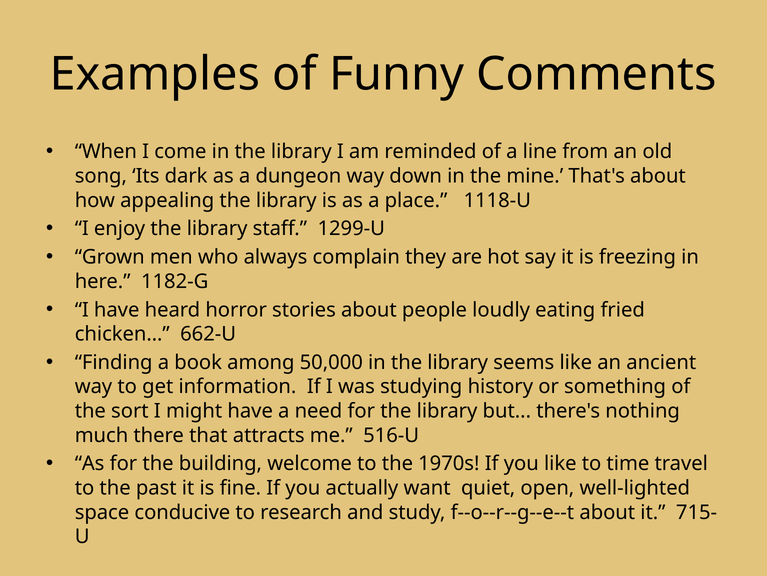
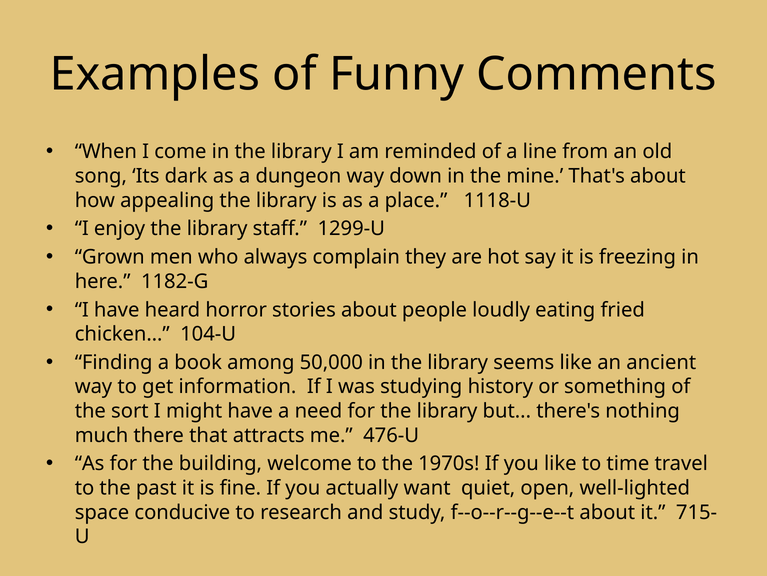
662-U: 662-U -> 104-U (208, 334)
516-U: 516-U -> 476-U (391, 435)
